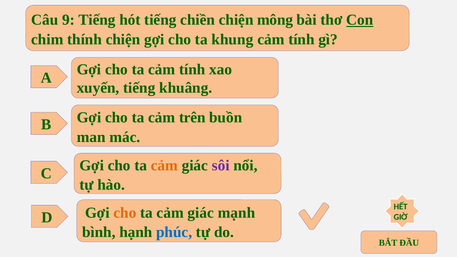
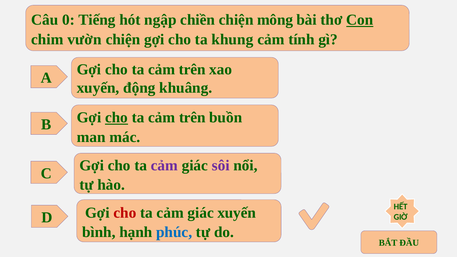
9: 9 -> 0 (68, 20)
hót tiếng: tiếng -> ngập (160, 20)
thính: thính -> vườn (84, 39)
tính: tính -> trên (192, 70)
xuyến tiếng: tiếng -> động (139, 88)
cho underline: none -> present (116, 118)
cảm colour: orange -> purple (164, 165)
cho colour: orange -> red (125, 213)
giác mạnh: mạnh -> xuyến (237, 213)
